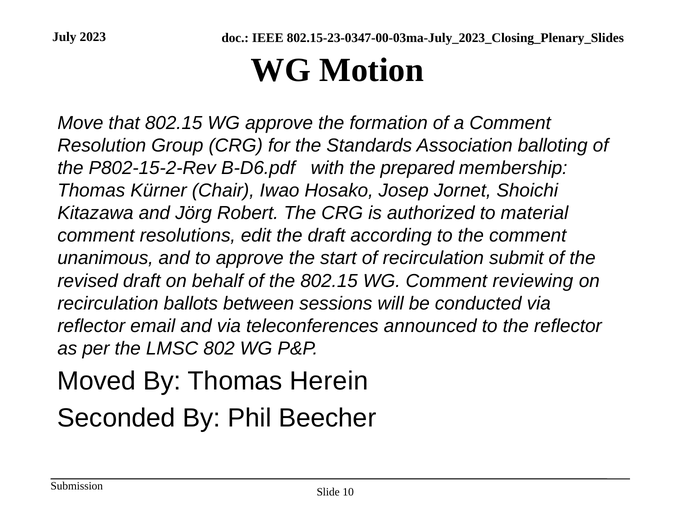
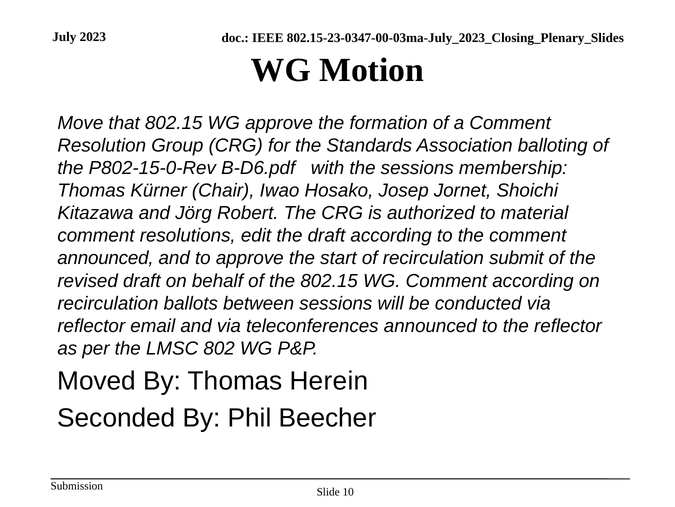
P802-15-2-Rev: P802-15-2-Rev -> P802-15-0-Rev (152, 168)
the prepared: prepared -> sessions (417, 168)
unanimous: unanimous -> announced (105, 258)
Comment reviewing: reviewing -> according (533, 280)
